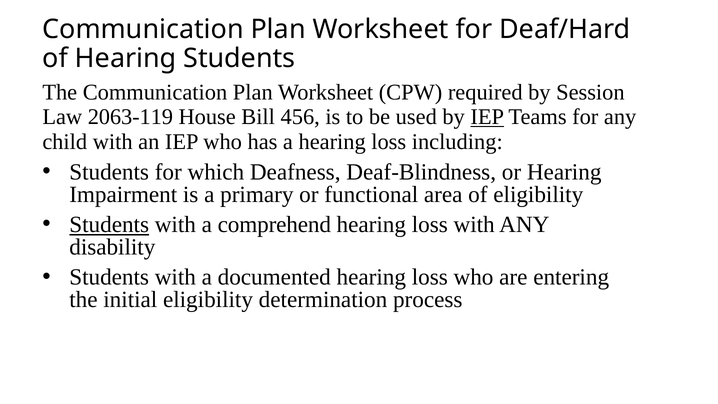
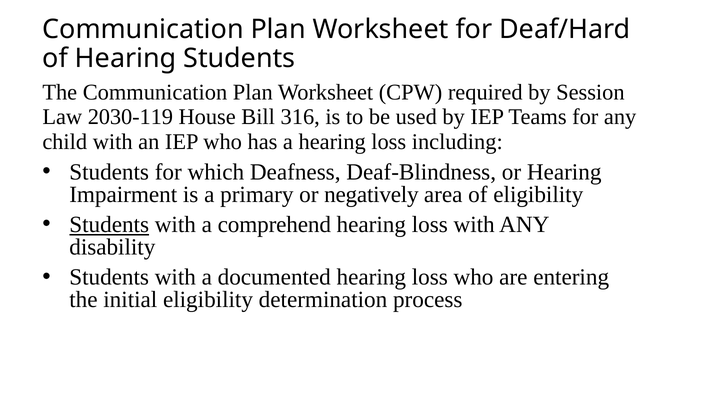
2063-119: 2063-119 -> 2030-119 (130, 117)
456: 456 -> 316 (300, 117)
IEP underline: present -> none (487, 117)
functional: functional -> negatively (371, 194)
